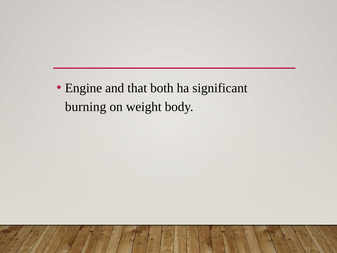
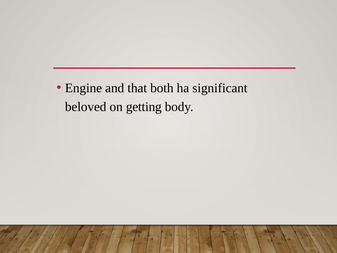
burning: burning -> beloved (86, 107)
weight: weight -> getting (144, 107)
